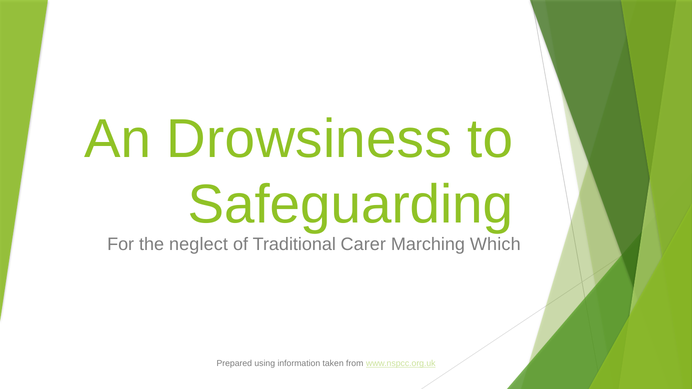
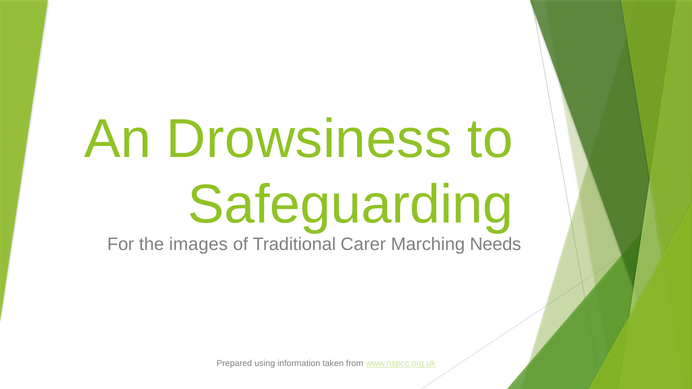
neglect: neglect -> images (198, 245)
Which: Which -> Needs (495, 245)
